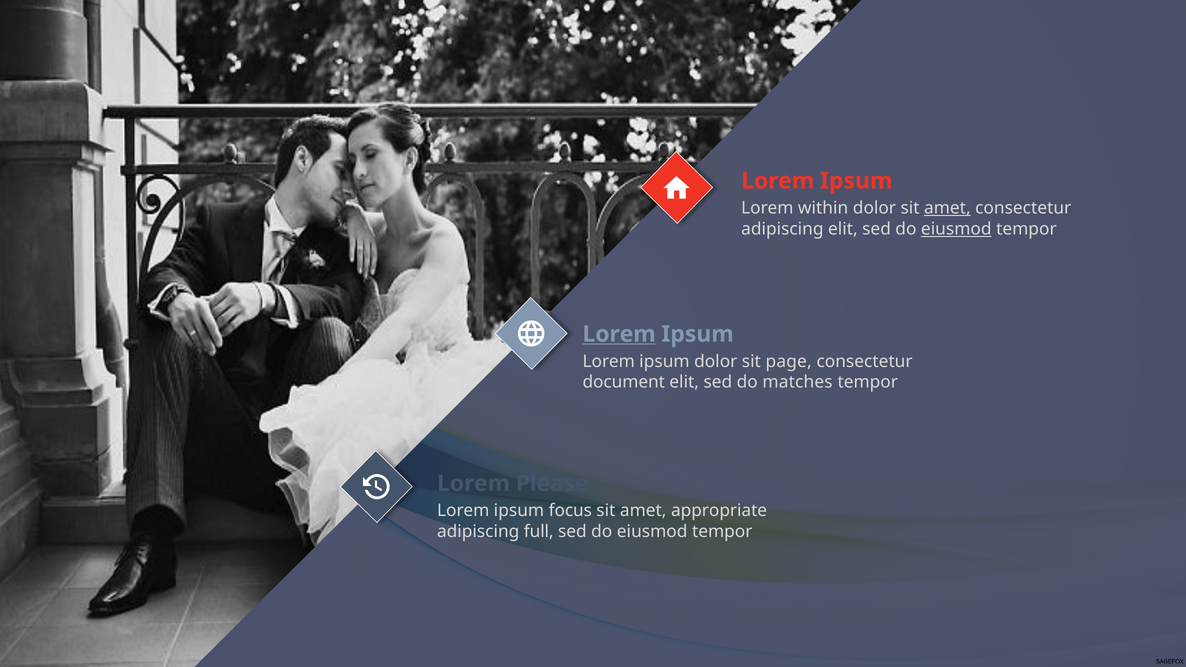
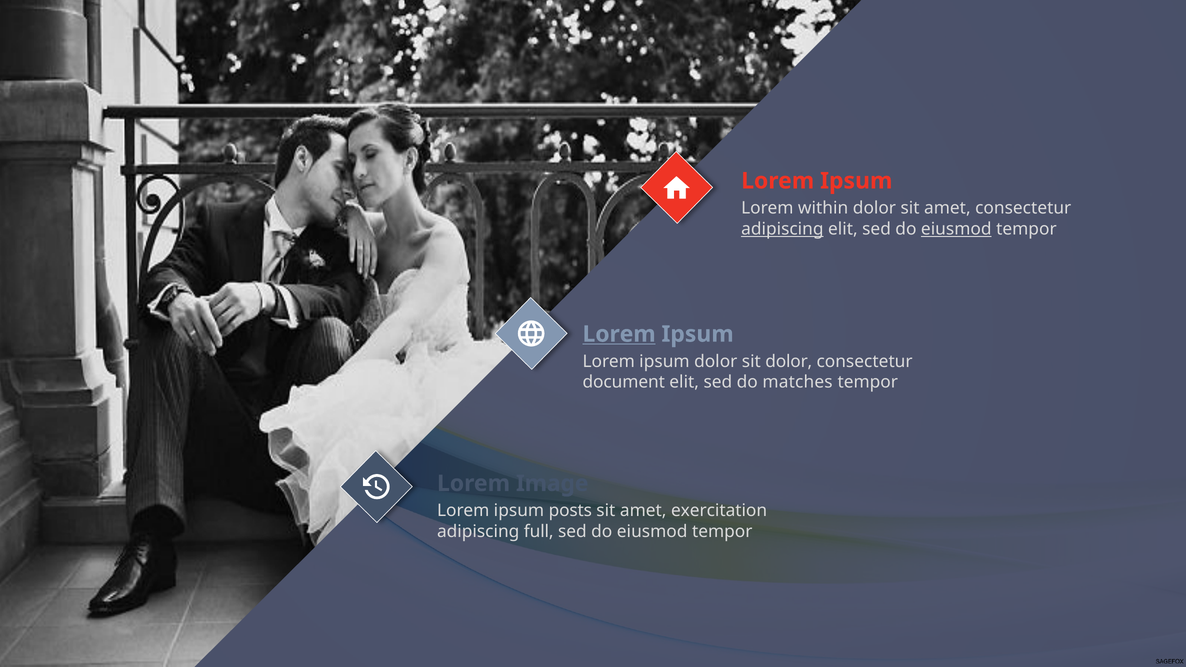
amet underline: present -> none (947, 208)
adipiscing underline: none -> present (782, 229)
sit page: page -> dolor (789, 361)
Please: Please -> Image (552, 484)
focus: focus -> posts (570, 511)
appropriate: appropriate -> exercitation (719, 511)
